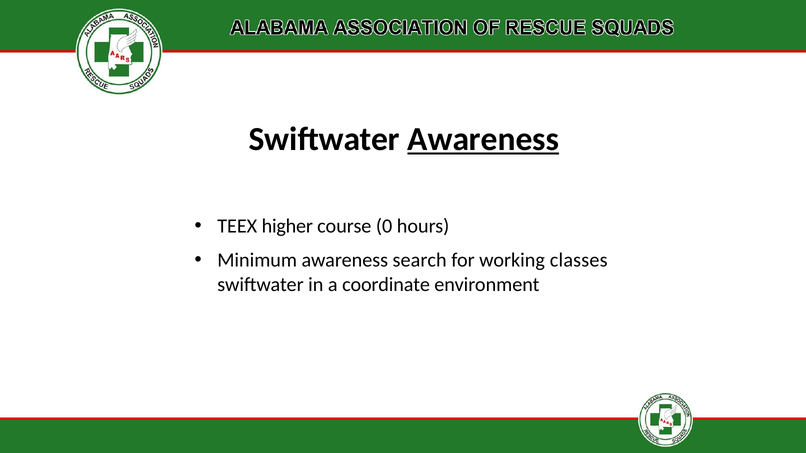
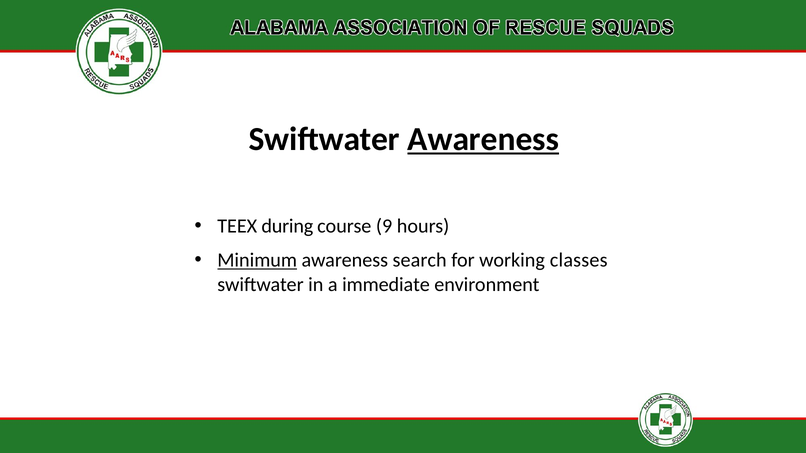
higher: higher -> during (287, 226)
0: 0 -> 9 (384, 226)
Minimum underline: none -> present (257, 260)
coordinate: coordinate -> immediate (386, 285)
